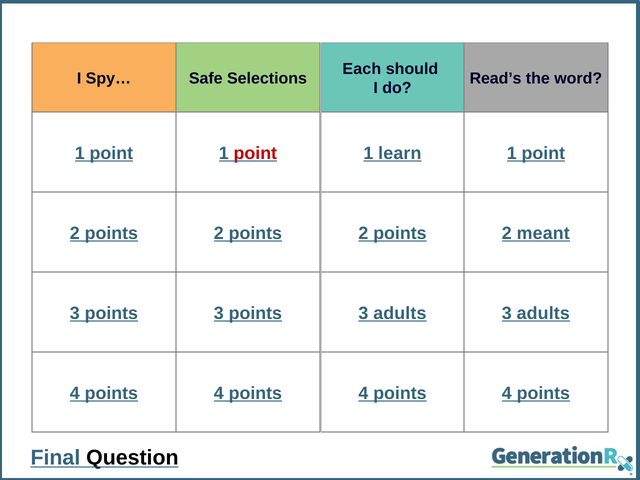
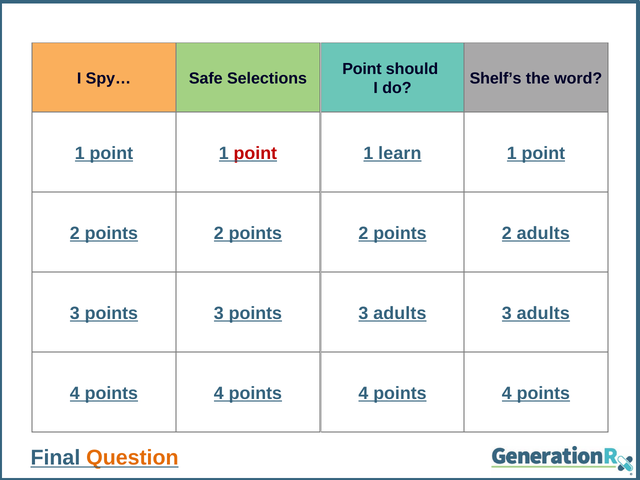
Each: Each -> Point (362, 69)
Read’s: Read’s -> Shelf’s (496, 78)
2 meant: meant -> adults (543, 233)
Question colour: black -> orange (132, 457)
